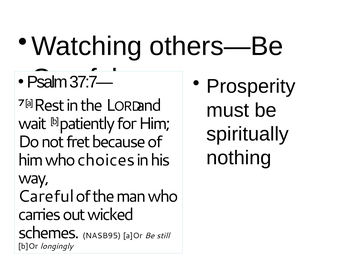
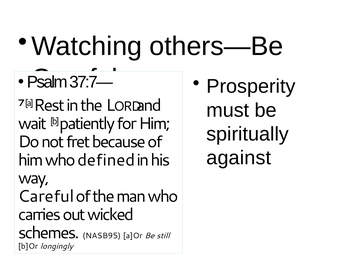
nothing: nothing -> against (239, 158)
choices: choices -> defined (106, 160)
